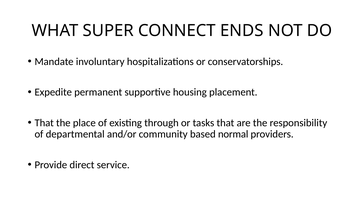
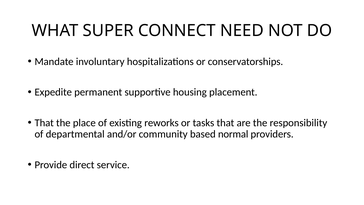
ENDS: ENDS -> NEED (242, 31)
through: through -> reworks (162, 123)
